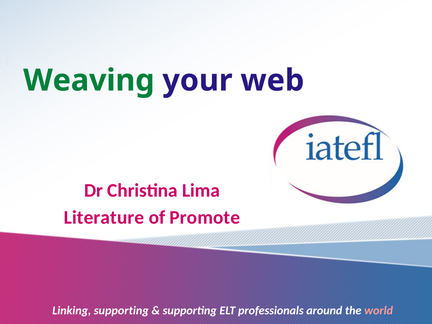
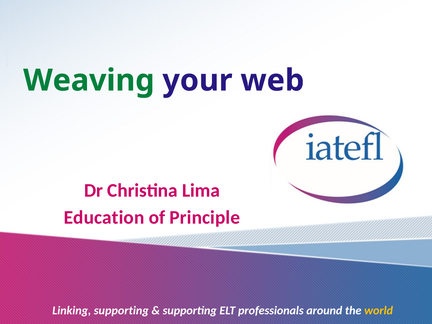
Literature: Literature -> Education (104, 218)
Promote: Promote -> Principle (205, 218)
world colour: pink -> yellow (379, 310)
